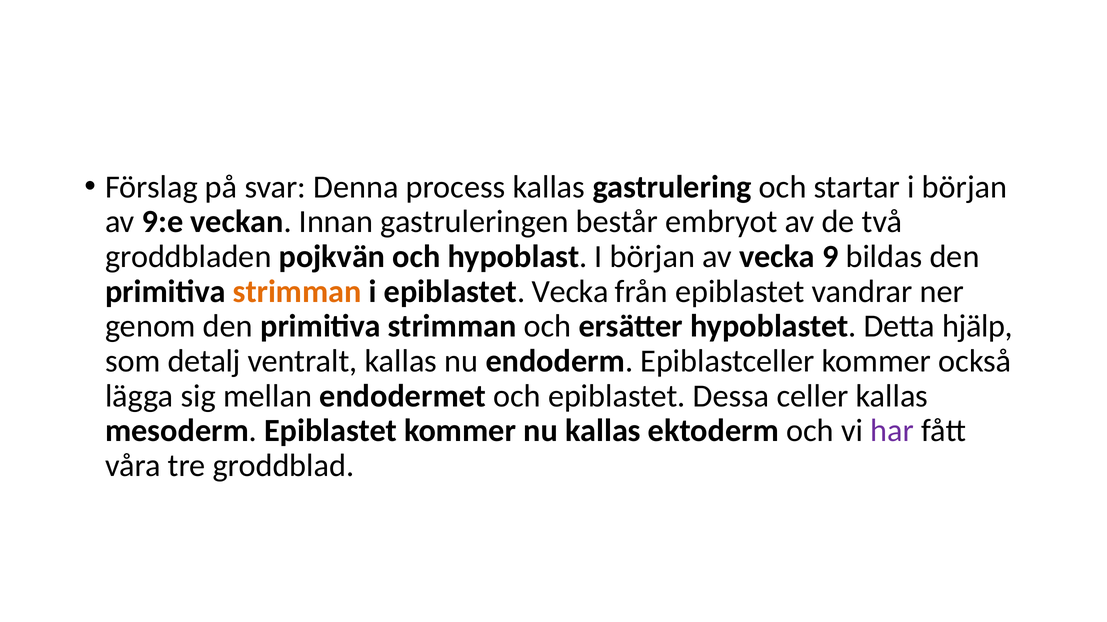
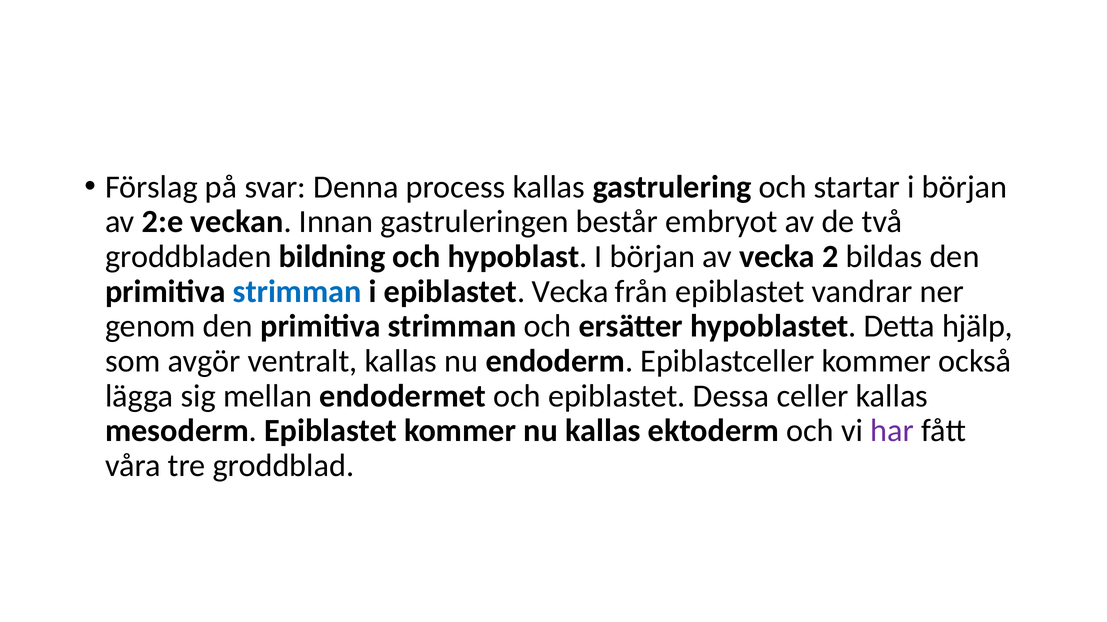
9:e: 9:e -> 2:e (163, 222)
pojkvän: pojkvän -> bildning (332, 257)
9: 9 -> 2 (830, 257)
strimman colour: orange -> blue (297, 292)
detalj: detalj -> avgör (204, 362)
